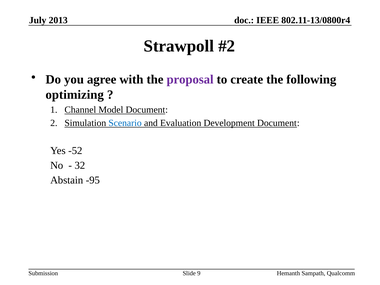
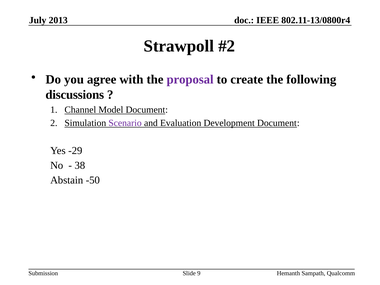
optimizing: optimizing -> discussions (75, 95)
Scenario colour: blue -> purple (125, 123)
-52: -52 -> -29 (75, 151)
32: 32 -> 38 (80, 165)
-95: -95 -> -50 (93, 180)
